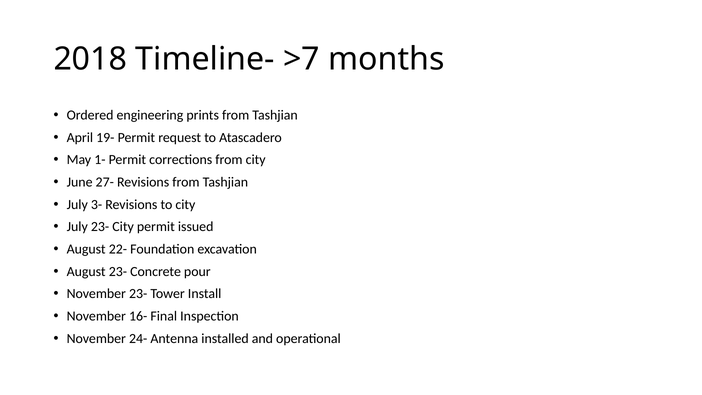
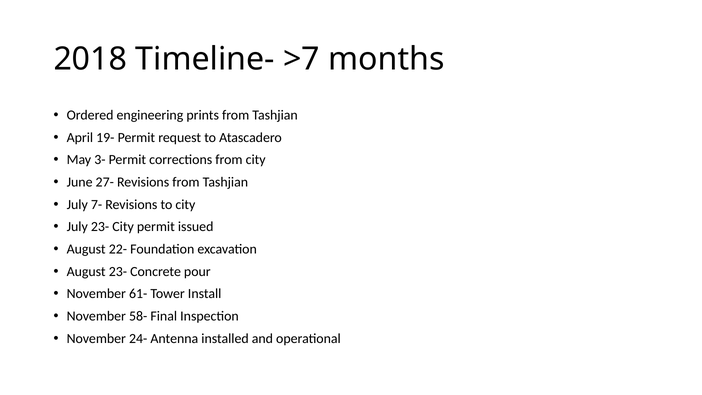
1-: 1- -> 3- (100, 160)
3-: 3- -> 7- (97, 204)
November 23-: 23- -> 61- (138, 294)
16-: 16- -> 58- (138, 316)
